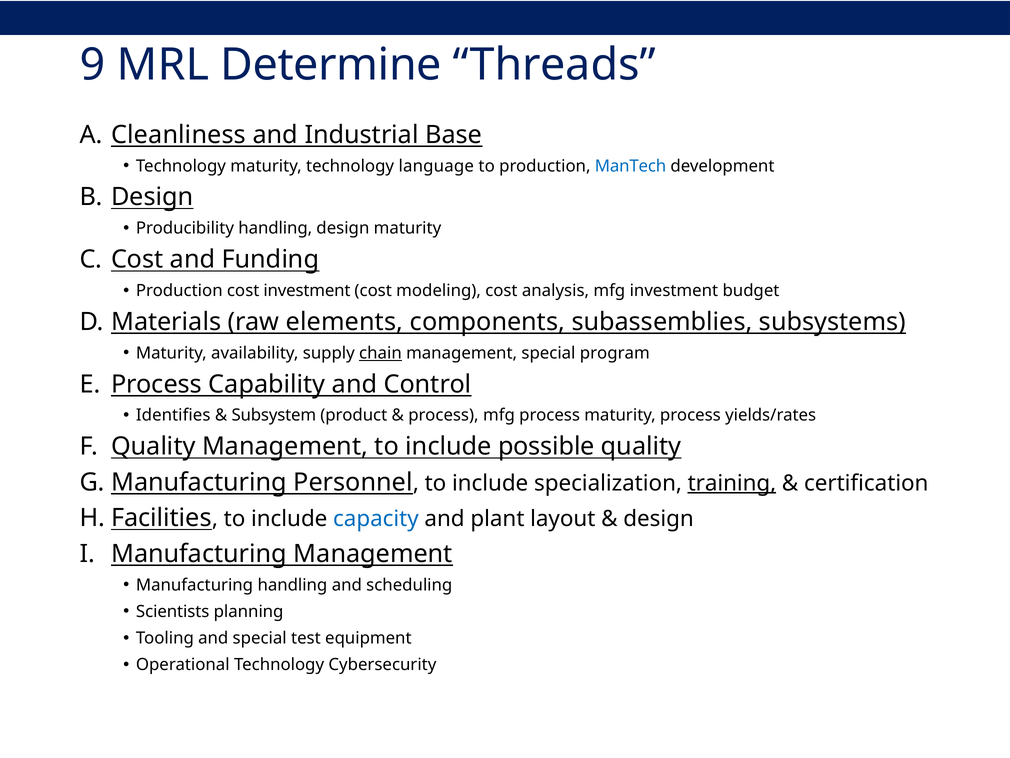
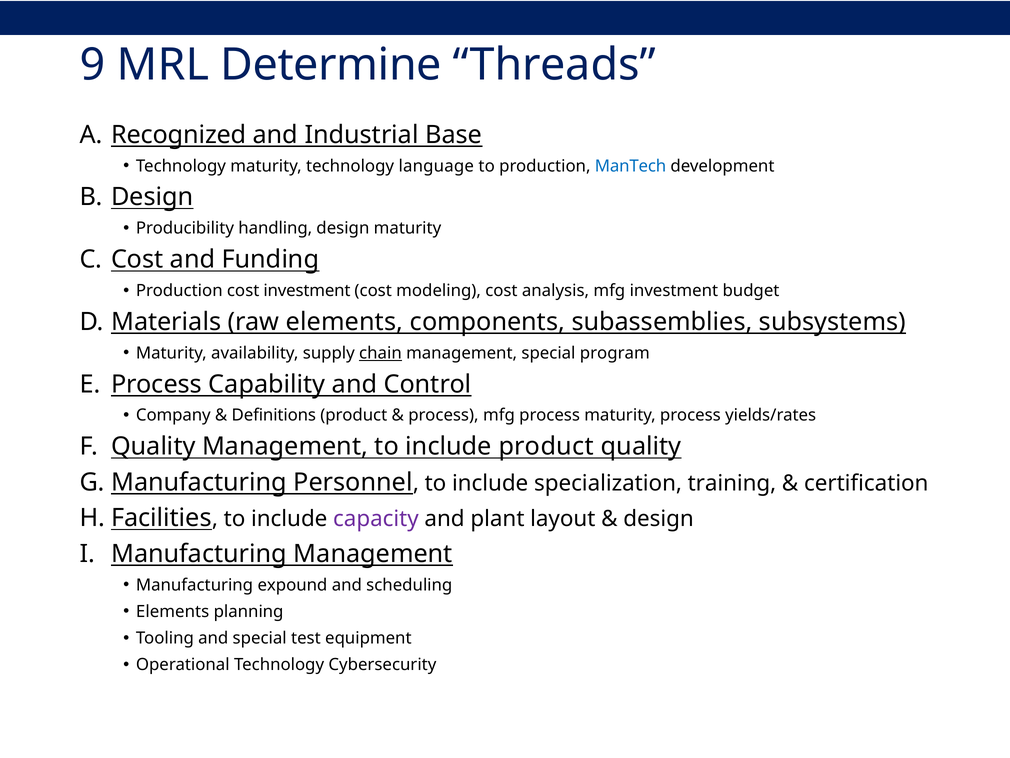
Cleanliness: Cleanliness -> Recognized (179, 135)
Identifies: Identifies -> Company (173, 415)
Subsystem: Subsystem -> Definitions (274, 415)
include possible: possible -> product (546, 446)
training underline: present -> none (732, 483)
capacity colour: blue -> purple (376, 519)
Manufacturing handling: handling -> expound (292, 585)
Scientists: Scientists -> Elements (173, 611)
